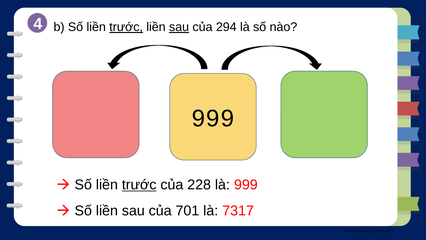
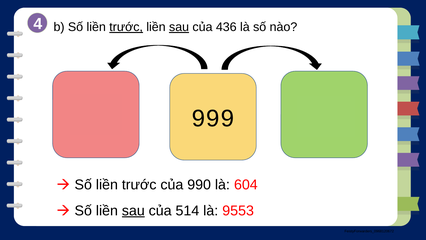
294: 294 -> 436 (226, 27)
trước underline: present -> none (139, 185)
228: 228 -> 990 (199, 185)
là 999: 999 -> 604 (246, 185)
sau underline: none -> present (133, 210)
701: 701 -> 514 (187, 210)
7317: 7317 -> 9553 (238, 210)
